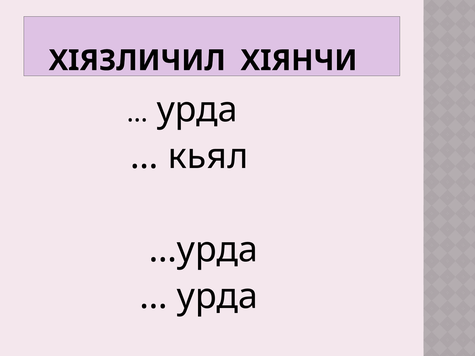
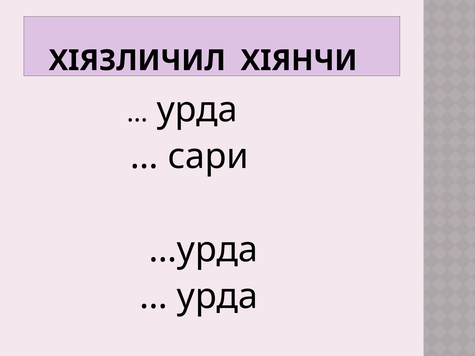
кьял: кьял -> сари (208, 157)
